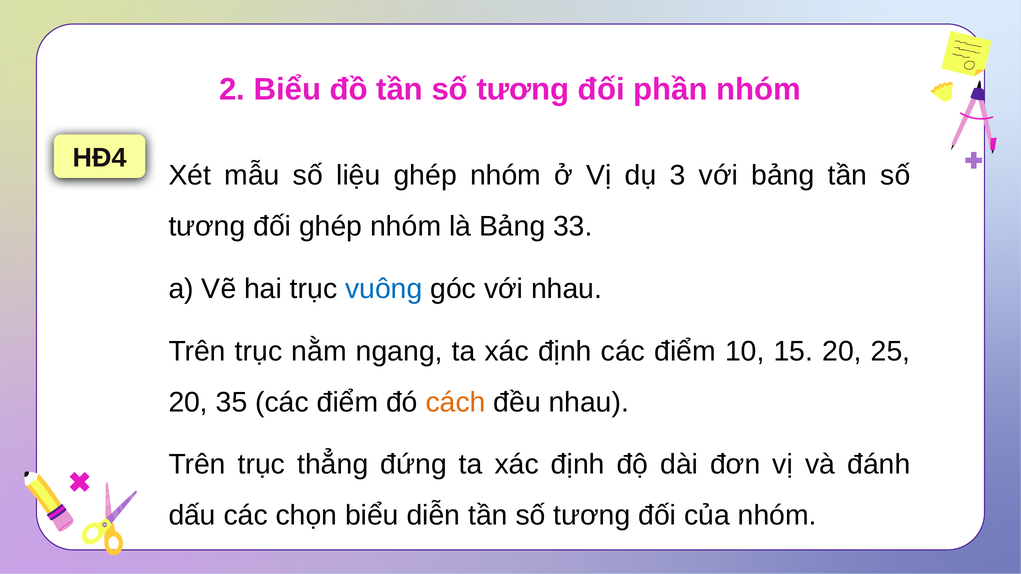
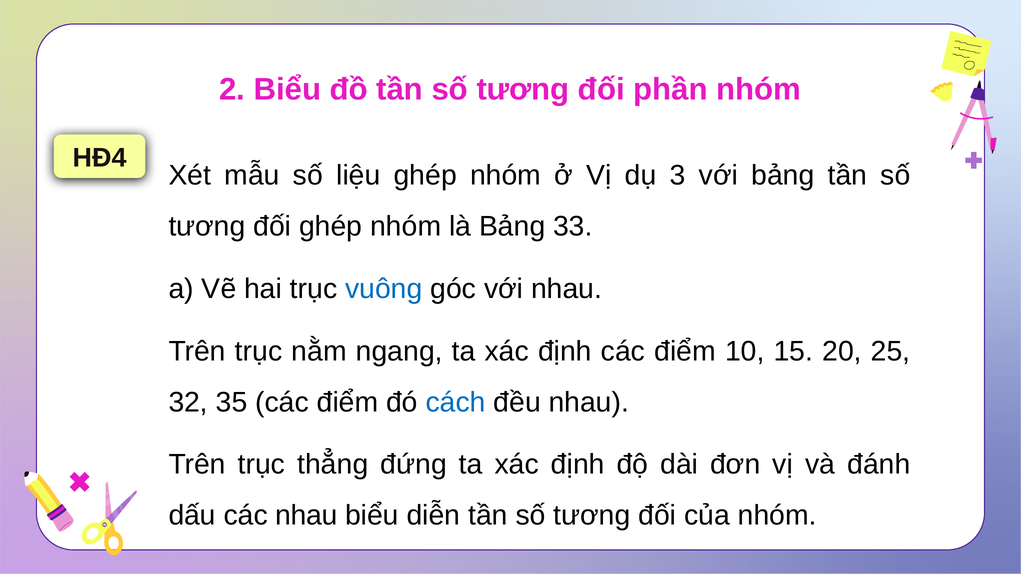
20: 20 -> 32 (188, 402)
cách colour: orange -> blue (456, 402)
các chọn: chọn -> nhau (307, 516)
